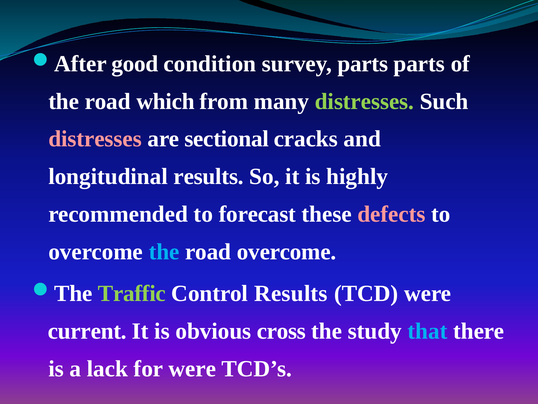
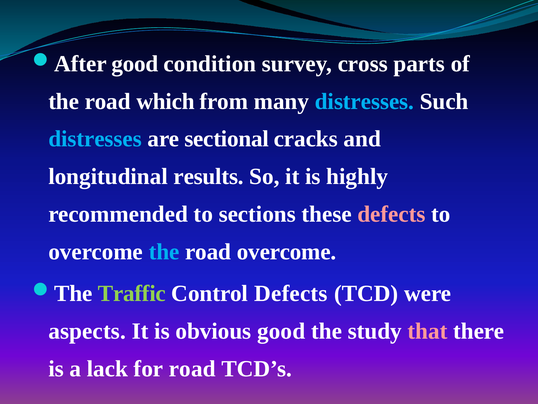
survey parts: parts -> cross (363, 64)
distresses colour: light green -> light blue (364, 101)
distresses colour: pink -> light blue (95, 139)
forecast: forecast -> sections (257, 214)
Control Results: Results -> Defects (291, 293)
current: current -> aspects (87, 331)
obvious cross: cross -> good (281, 331)
that colour: light blue -> pink (427, 331)
for were: were -> road (192, 368)
